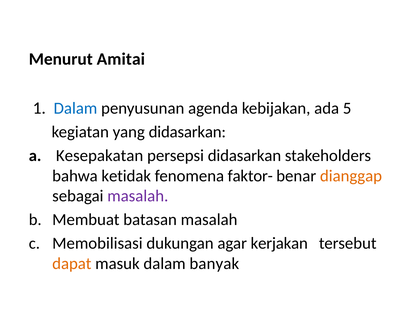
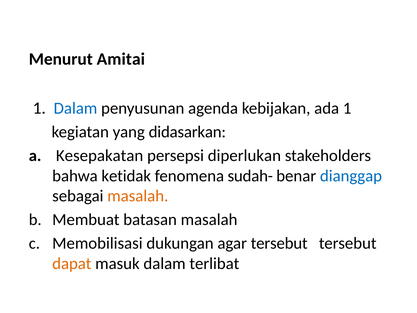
ada 5: 5 -> 1 (347, 108)
persepsi didasarkan: didasarkan -> diperlukan (244, 156)
faktor-: faktor- -> sudah- (250, 176)
dianggap colour: orange -> blue (351, 176)
masalah colour: purple -> orange (138, 196)
agar kerjakan: kerjakan -> tersebut (279, 243)
banyak: banyak -> terlibat (214, 263)
